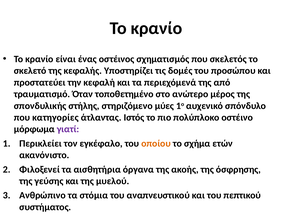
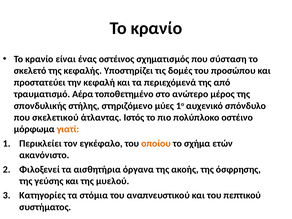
σκελετός: σκελετός -> σύσταση (228, 59)
Όταν: Όταν -> Αέρα (83, 94)
κατηγορίες: κατηγορίες -> σκελετικού (55, 117)
γιατί colour: purple -> orange (68, 129)
Ανθρώπινο: Ανθρώπινο -> Κατηγορίες (43, 195)
